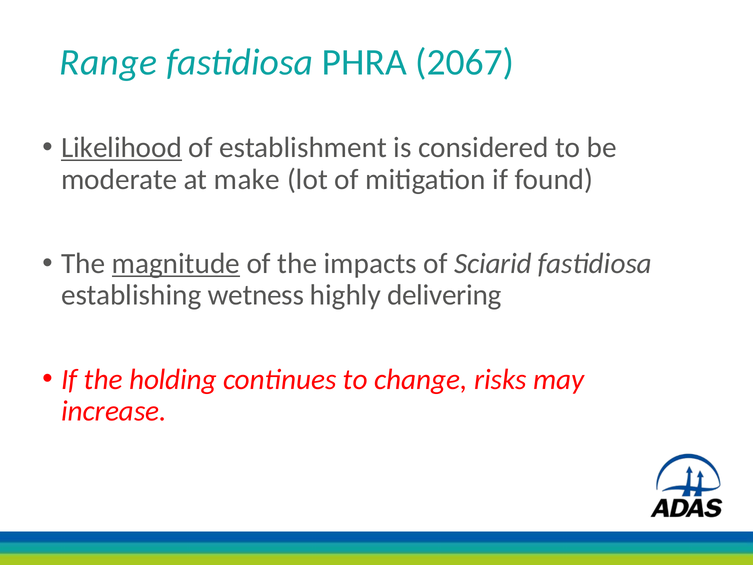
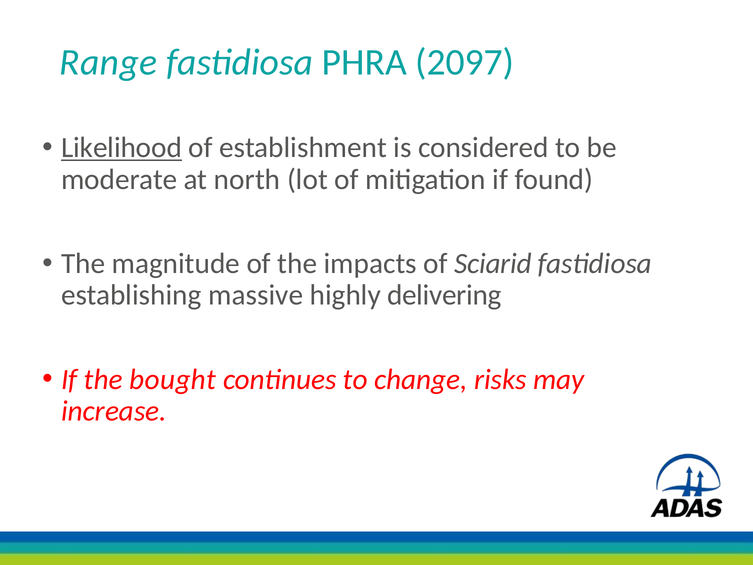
2067: 2067 -> 2097 (465, 62)
make: make -> north (247, 179)
magnitude underline: present -> none (176, 263)
wetness: wetness -> massive (256, 295)
holding: holding -> bought (173, 379)
